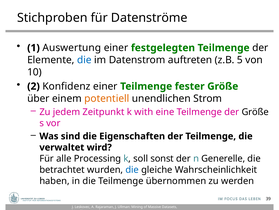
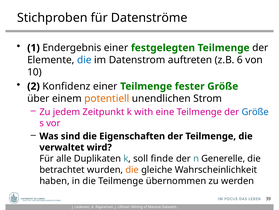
Auswertung: Auswertung -> Endergebnis (72, 48)
5: 5 -> 6 (240, 60)
Größe colour: black -> blue (255, 112)
Processing: Processing -> Duplikaten (97, 158)
sonst: sonst -> finde (162, 158)
die colour: blue -> orange (132, 169)
